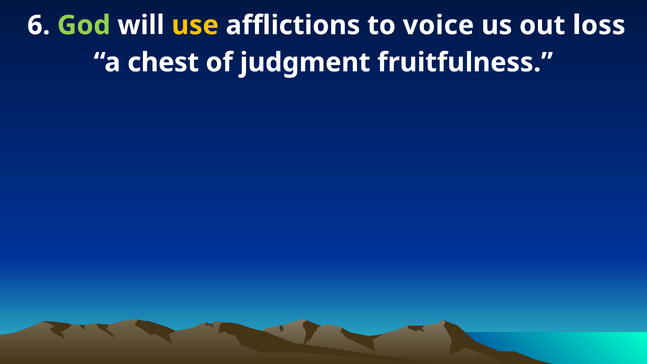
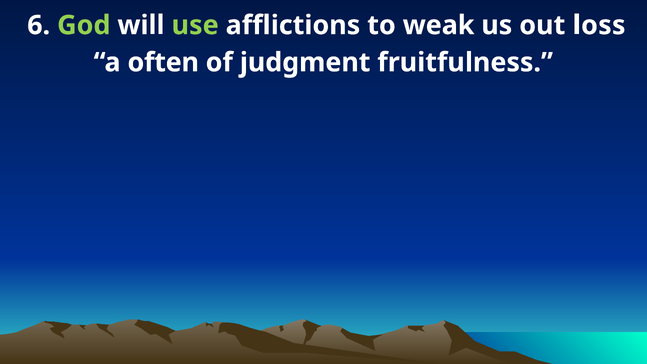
use colour: yellow -> light green (195, 25)
voice: voice -> weak (439, 25)
chest: chest -> often (163, 62)
